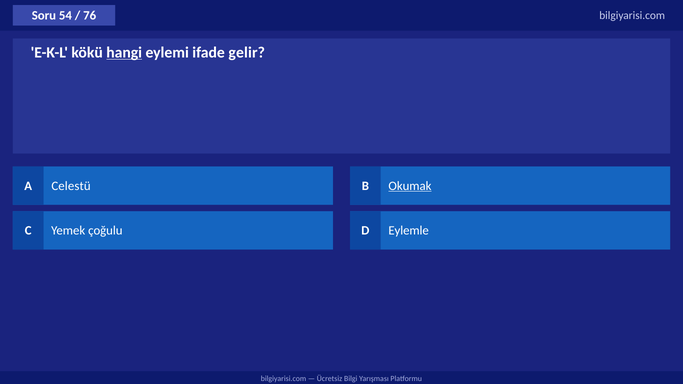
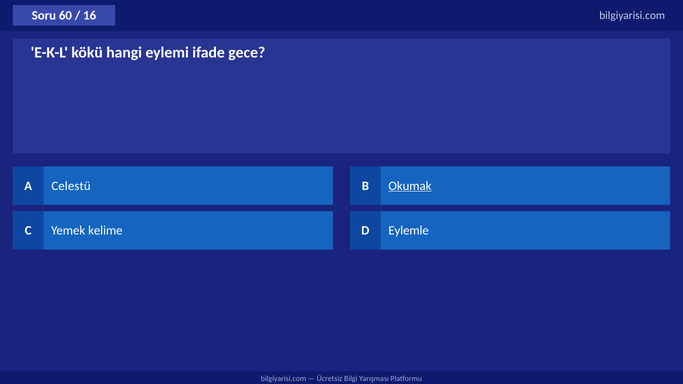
54: 54 -> 60 (65, 16)
76: 76 -> 16 (90, 16)
hangi underline: present -> none (124, 53)
gelir: gelir -> gece (247, 53)
çoğulu: çoğulu -> kelime (105, 231)
